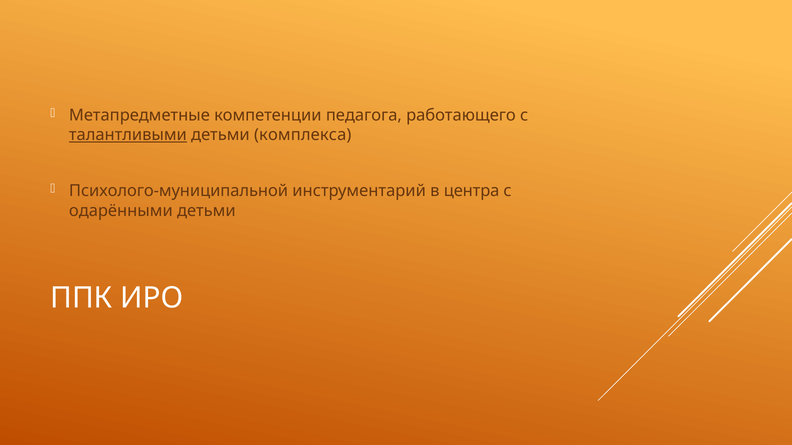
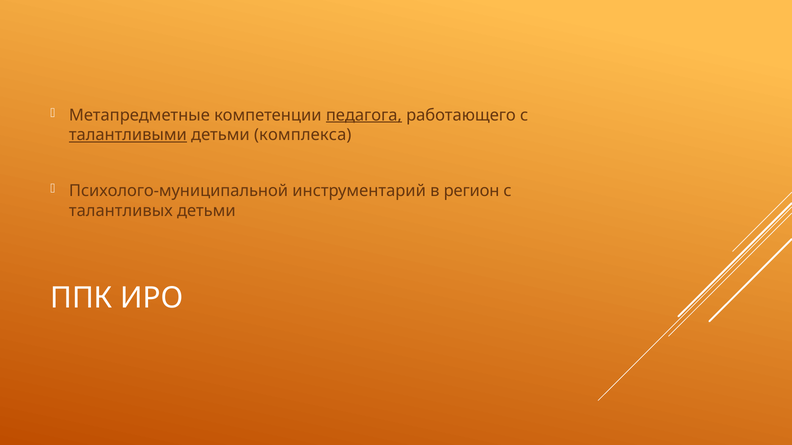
педагога underline: none -> present (364, 115)
центра: центра -> регион (472, 191)
одарёнными: одарёнными -> талантливых (121, 211)
